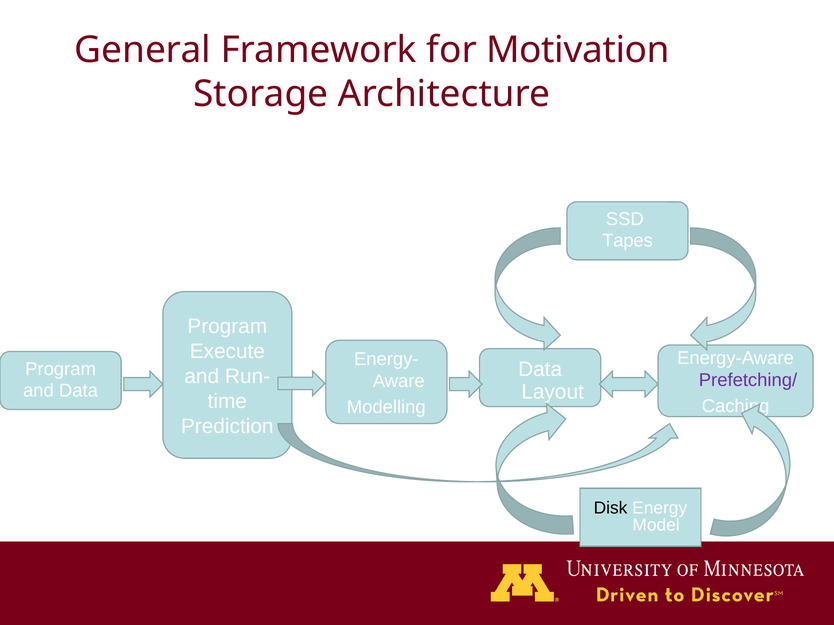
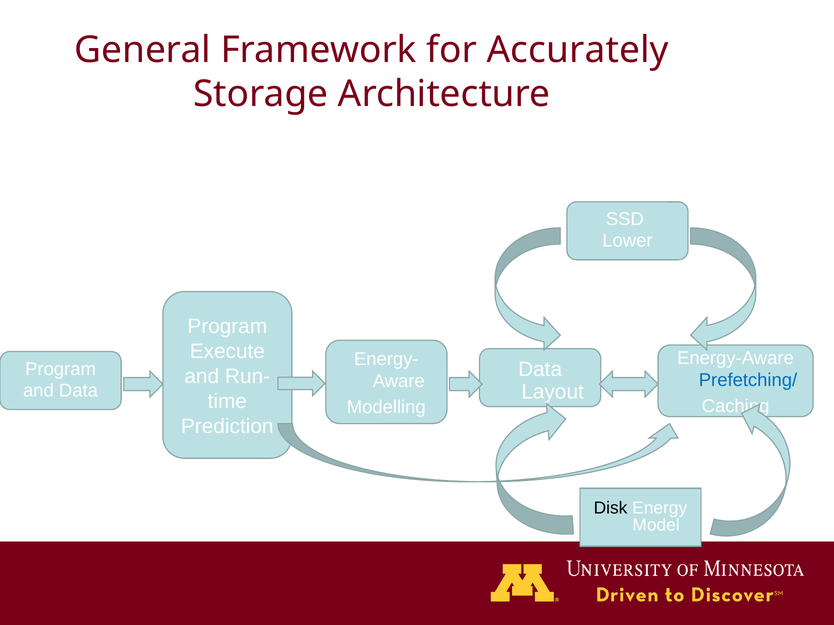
Motivation: Motivation -> Accurately (578, 50)
Tapes: Tapes -> Lower (627, 241)
Prefetching/ colour: purple -> blue (748, 381)
